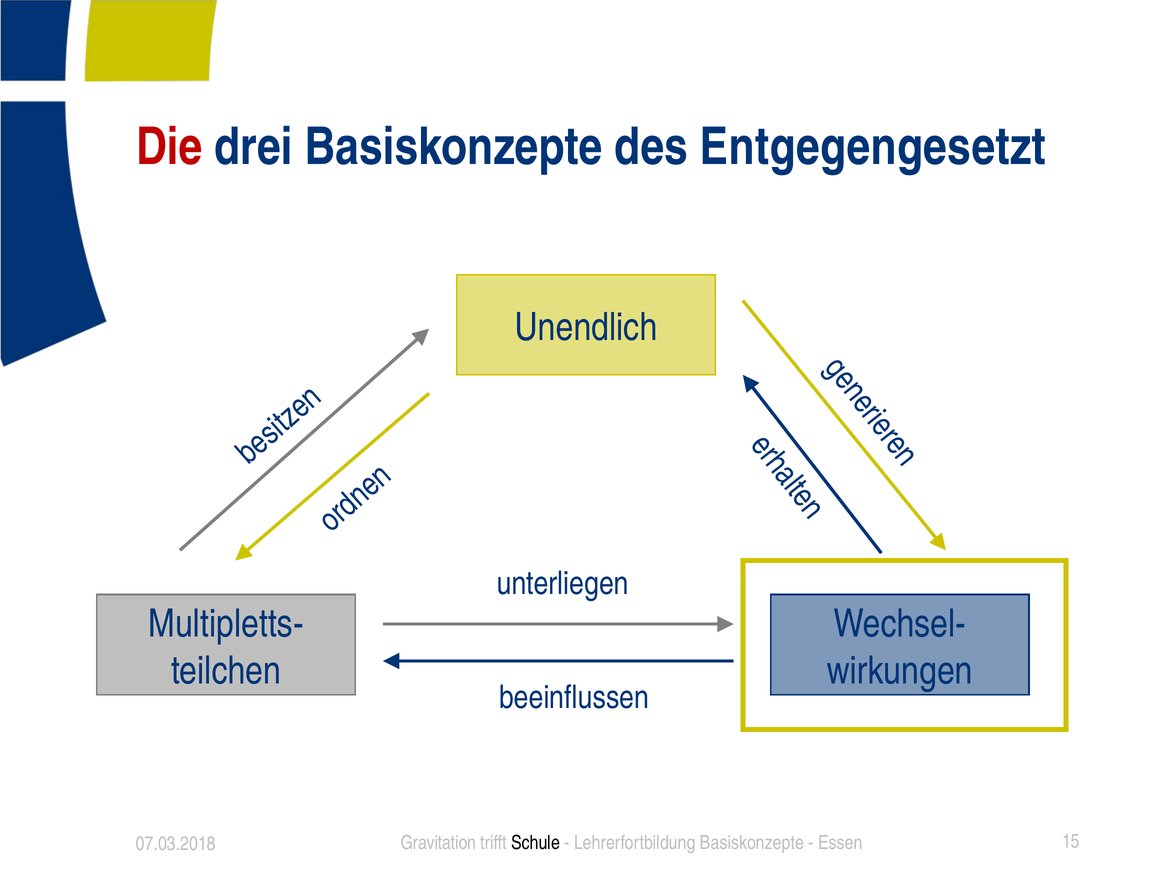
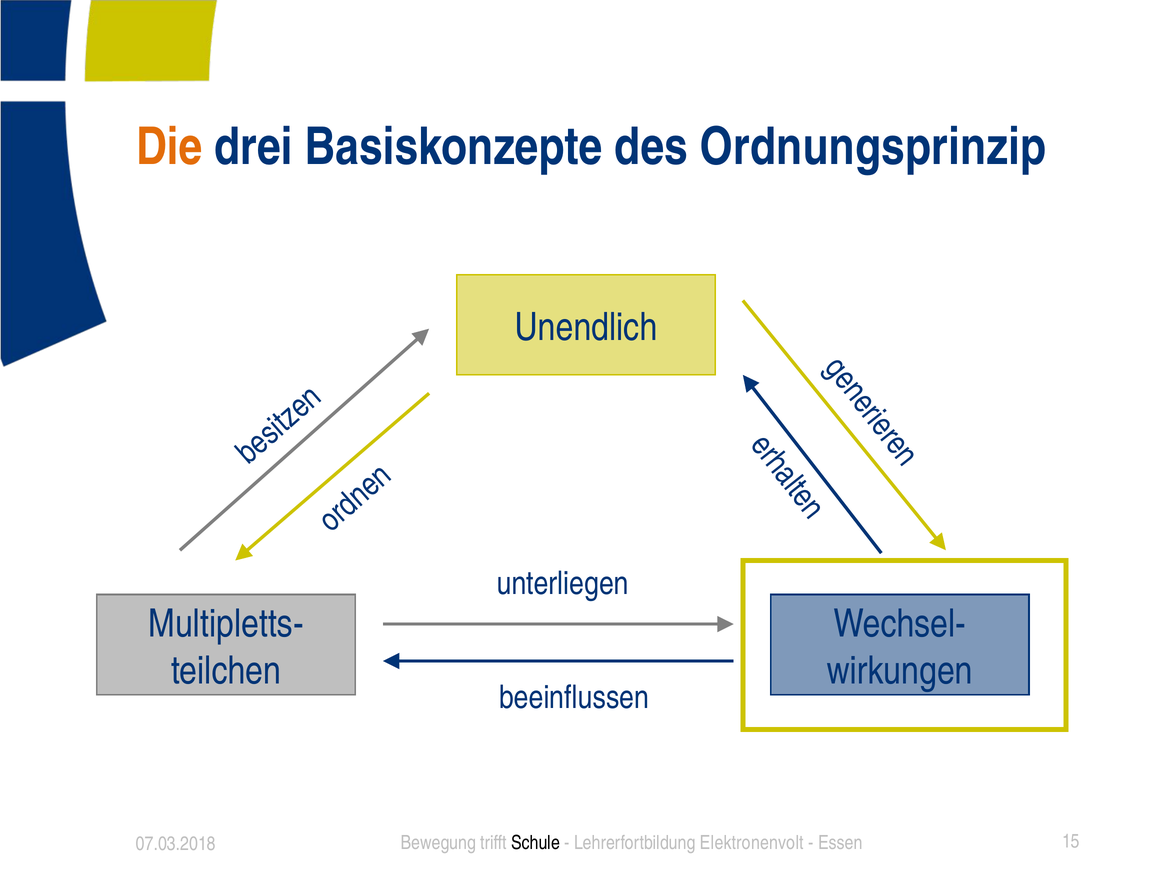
Die colour: red -> orange (169, 147)
Entgegengesetzt: Entgegengesetzt -> Ordnungsprinzip (873, 147)
Gravitation: Gravitation -> Bewegung (438, 843)
Lehrerfortbildung Basiskonzepte: Basiskonzepte -> Elektronenvolt (752, 843)
